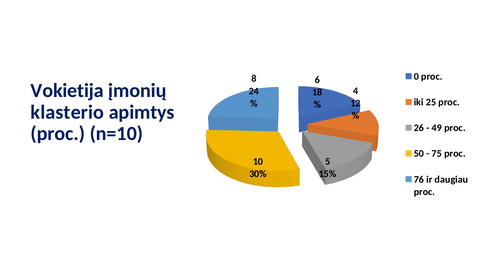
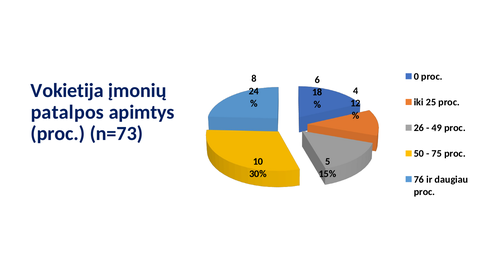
klasterio: klasterio -> patalpos (67, 112)
n=10: n=10 -> n=73 (116, 134)
